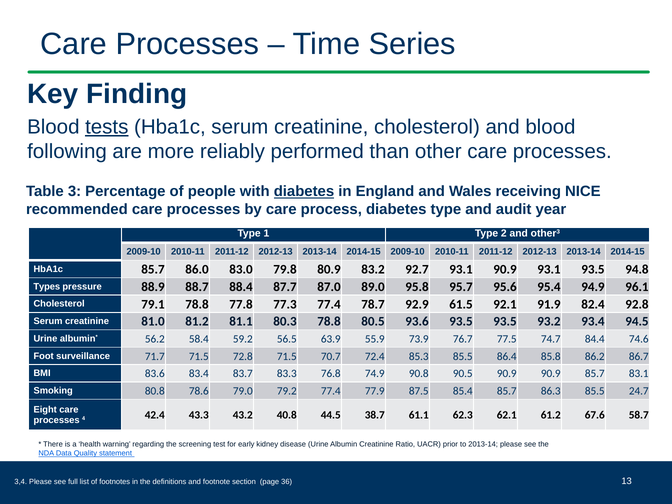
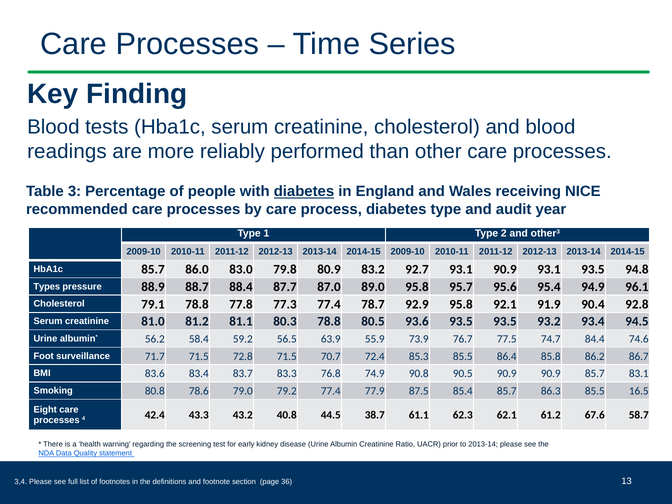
tests underline: present -> none (107, 127)
following: following -> readings (67, 152)
92.9 61.5: 61.5 -> 95.8 (461, 304)
82.4: 82.4 -> 90.4 (593, 304)
24.7: 24.7 -> 16.5 (639, 391)
